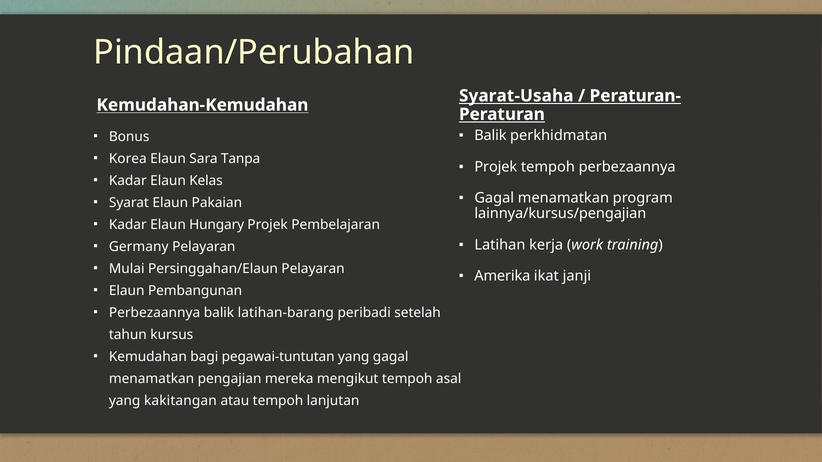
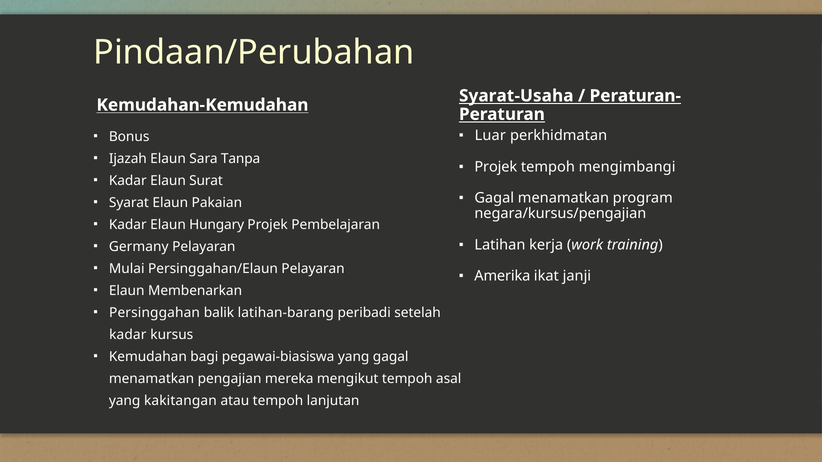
Balik: Balik -> Luar (490, 136)
Korea: Korea -> Ijazah (128, 159)
tempoh perbezaannya: perbezaannya -> mengimbangi (627, 167)
Kelas: Kelas -> Surat (206, 181)
lainnya/kursus/pengajian: lainnya/kursus/pengajian -> negara/kursus/pengajian (560, 214)
Pembangunan: Pembangunan -> Membenarkan (195, 291)
Perbezaannya: Perbezaannya -> Persinggahan (154, 313)
tahun: tahun -> kadar (128, 335)
pegawai-tuntutan: pegawai-tuntutan -> pegawai-biasiswa (278, 357)
